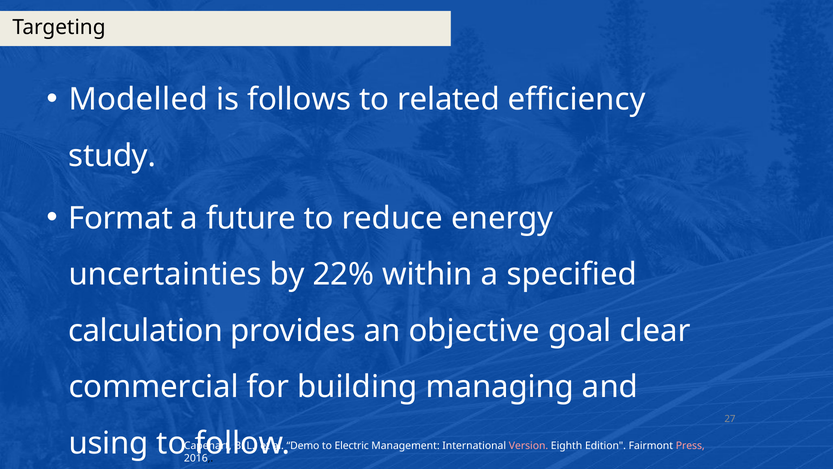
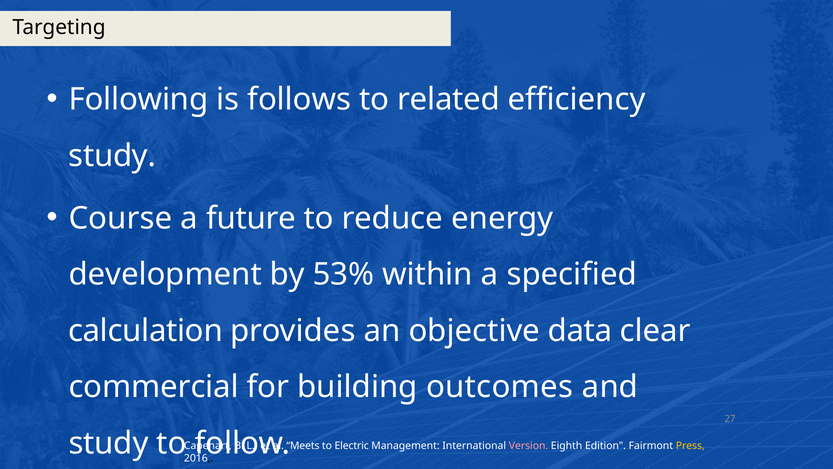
Modelled: Modelled -> Following (138, 99)
Format: Format -> Course (120, 218)
uncertainties: uncertainties -> development (165, 274)
22%: 22% -> 53% (343, 274)
objective goal: goal -> data (580, 331)
managing: managing -> outcomes (500, 387)
using: using -> study (108, 443)
Demo: Demo -> Meets (303, 445)
Press colour: pink -> yellow (690, 445)
